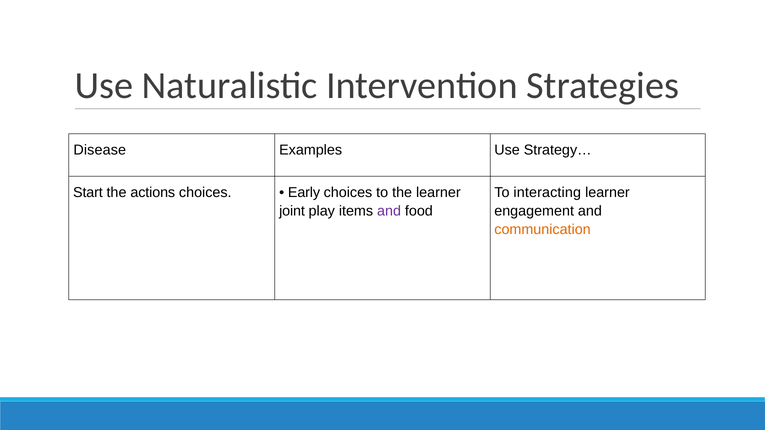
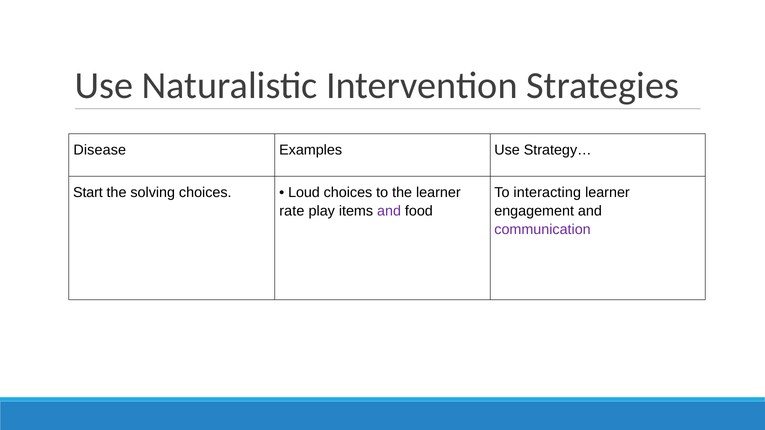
actions: actions -> solving (153, 193)
Early: Early -> Loud (304, 193)
joint: joint -> rate (292, 211)
communication colour: orange -> purple (543, 230)
